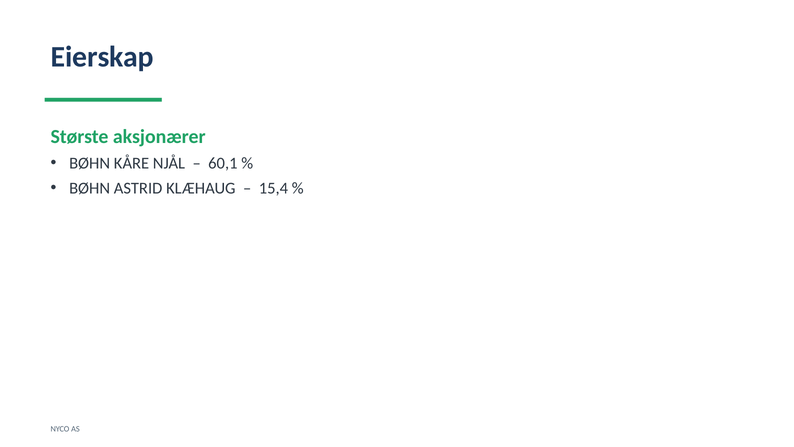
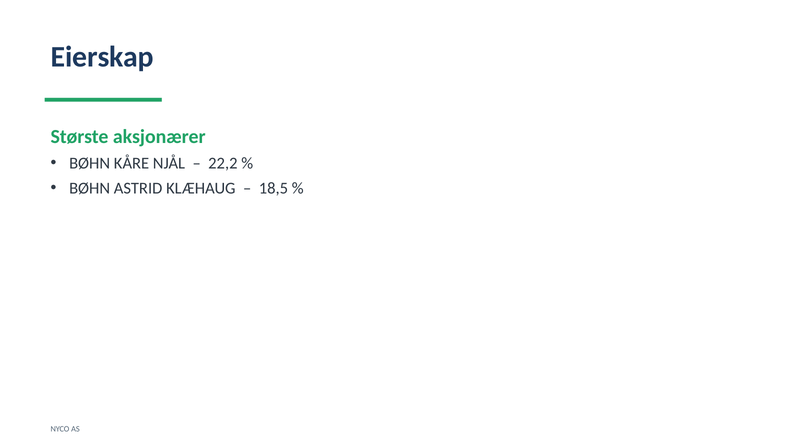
60,1: 60,1 -> 22,2 (223, 163)
15,4: 15,4 -> 18,5 (273, 188)
